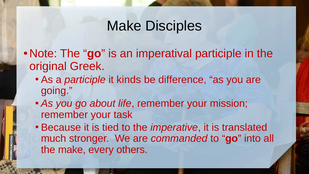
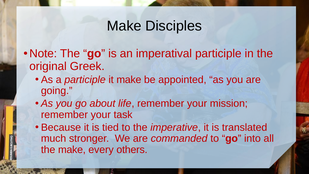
it kinds: kinds -> make (129, 80)
difference: difference -> appointed (182, 80)
